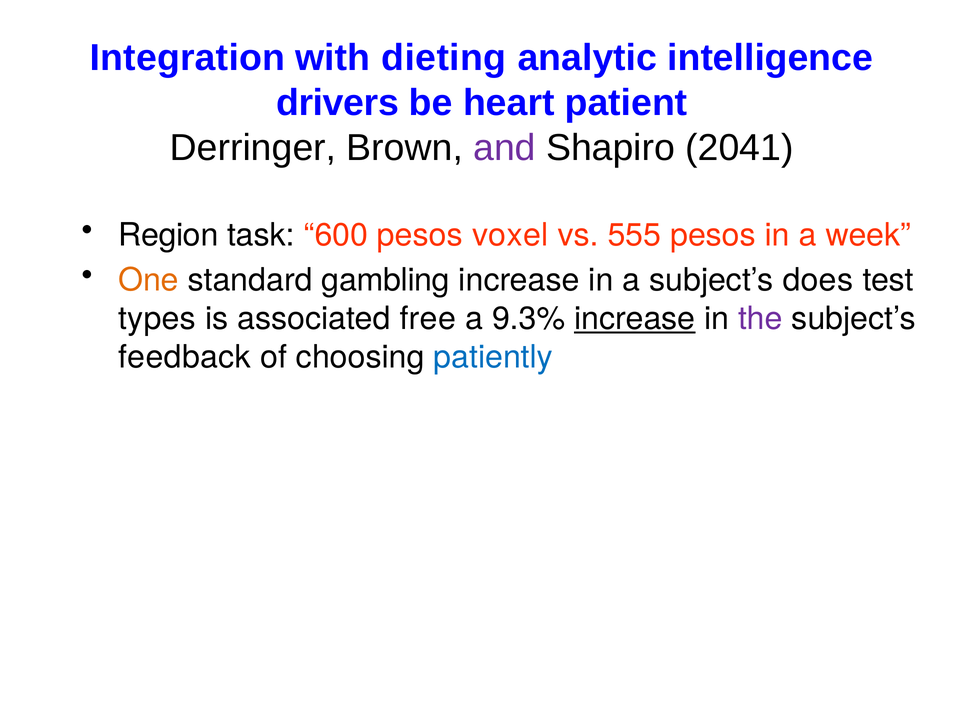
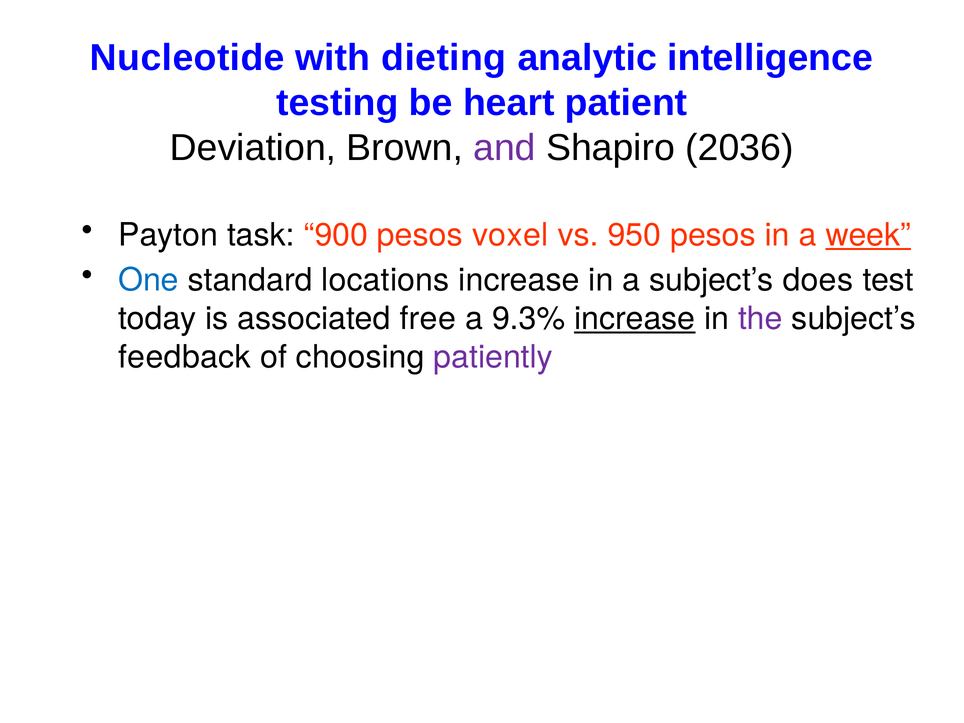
Integration: Integration -> Nucleotide (187, 58)
drivers: drivers -> testing (337, 103)
Derringer: Derringer -> Deviation (253, 148)
2041: 2041 -> 2036 (739, 148)
Region: Region -> Payton (168, 235)
600: 600 -> 900 (336, 235)
555: 555 -> 950 (634, 235)
week underline: none -> present (868, 235)
One colour: orange -> blue (148, 280)
gambling: gambling -> locations (385, 280)
types: types -> today (157, 319)
patiently colour: blue -> purple (493, 357)
